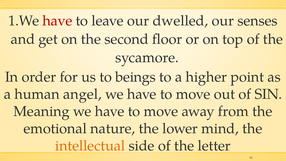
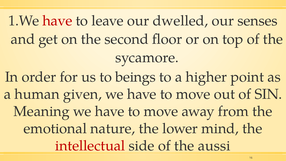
angel: angel -> given (82, 94)
intellectual colour: orange -> red (90, 146)
letter: letter -> aussi (214, 146)
